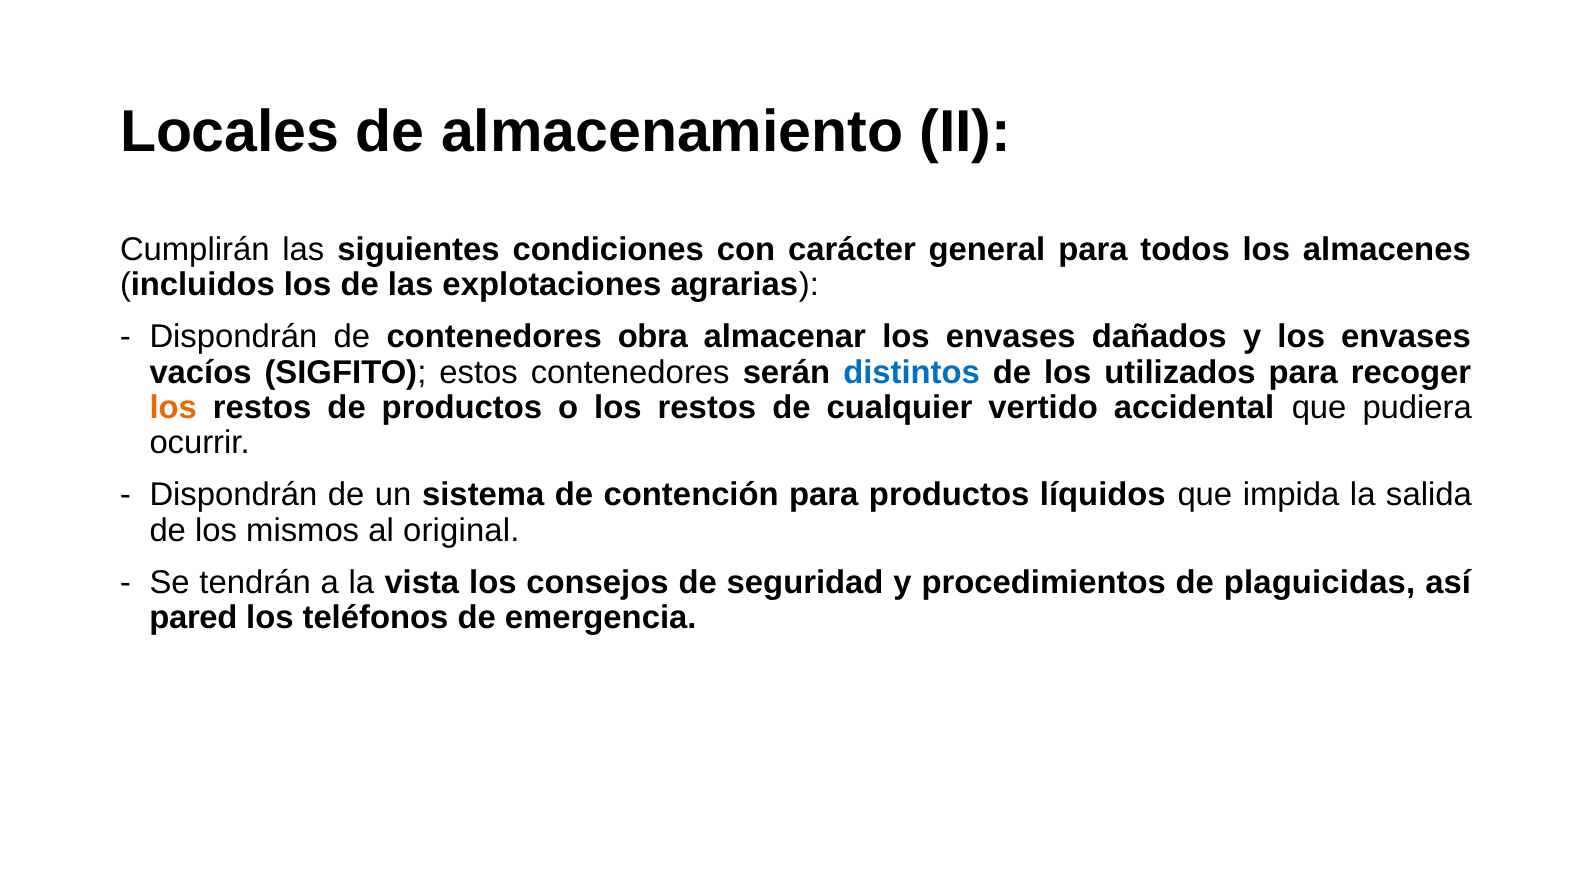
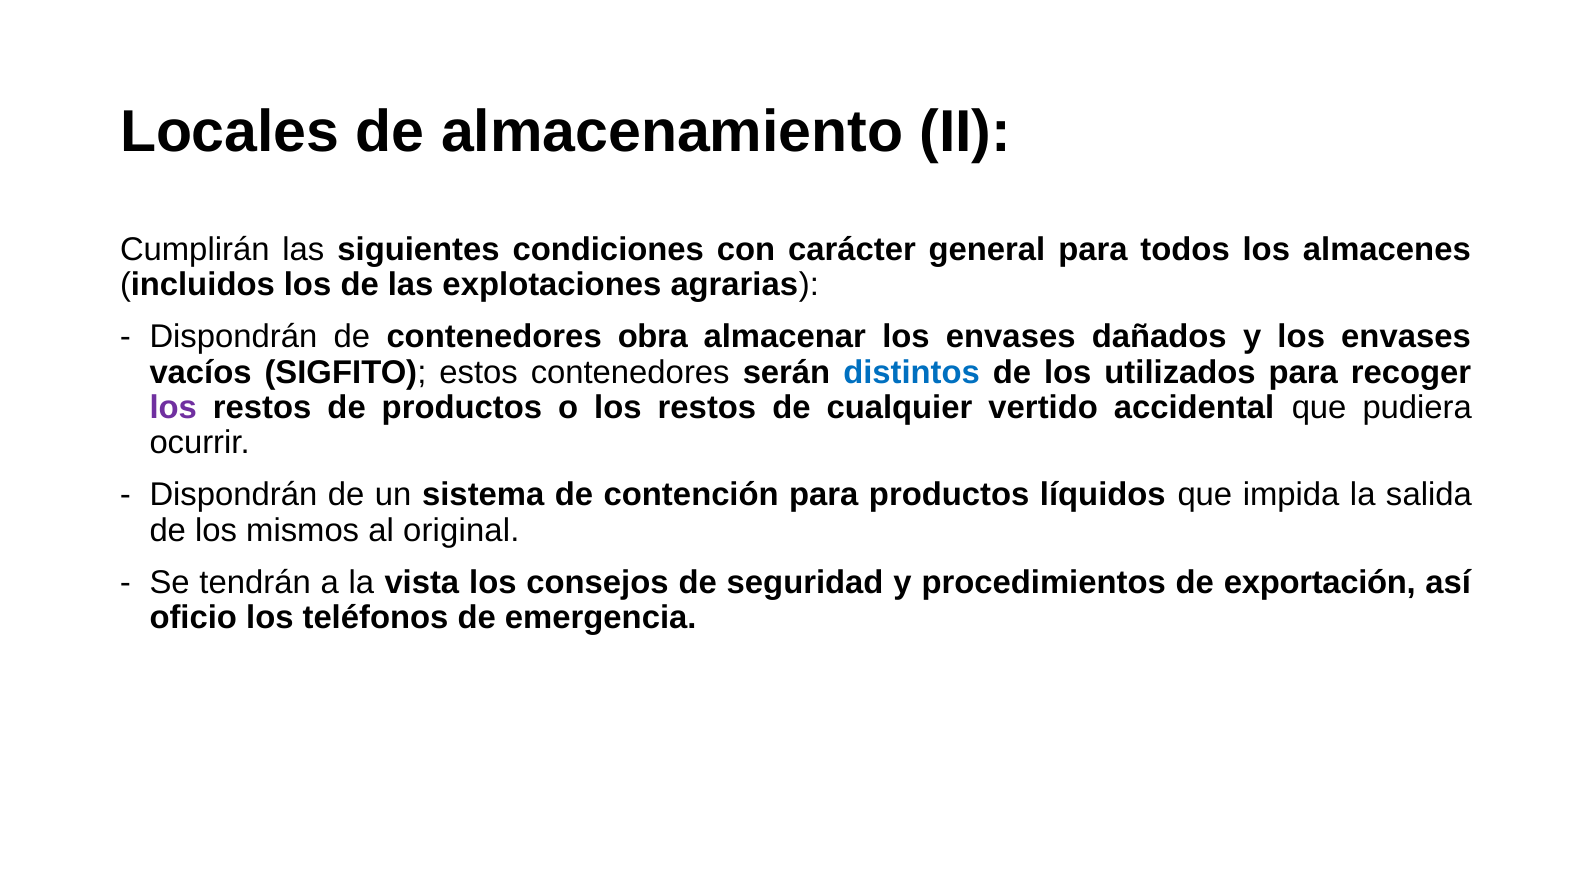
los colour: orange -> purple (173, 407)
plaguicidas: plaguicidas -> exportación (1320, 582)
pared: pared -> oficio (193, 617)
